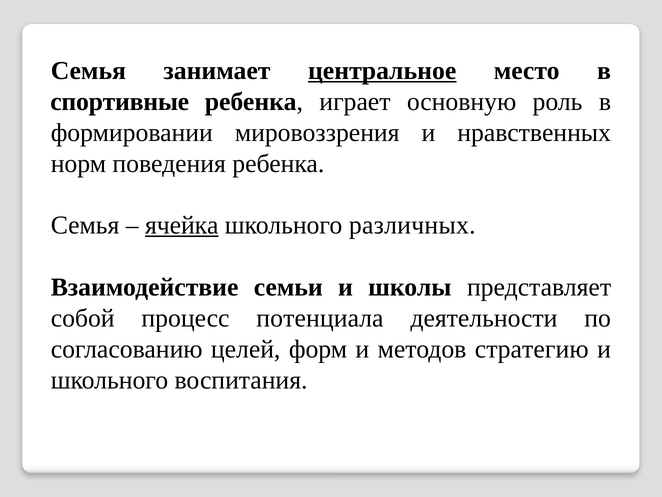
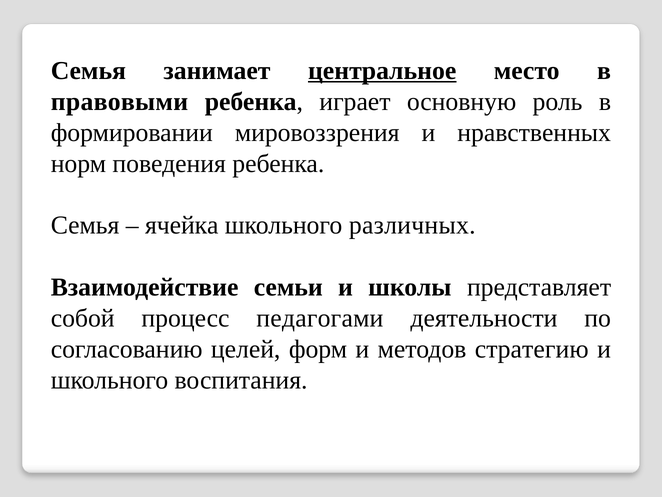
спортивные: спортивные -> правовыми (119, 102)
ячейка underline: present -> none (182, 225)
потенциала: потенциала -> педагогами (320, 318)
